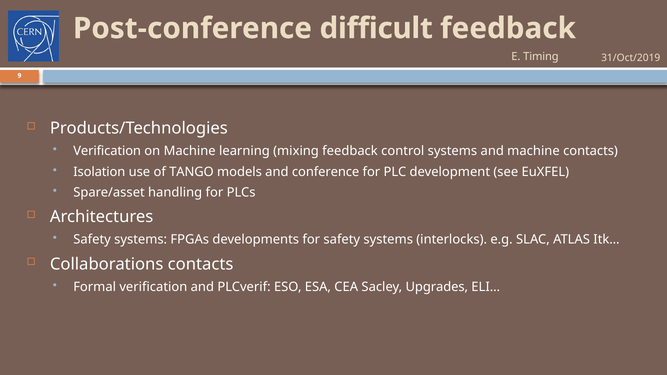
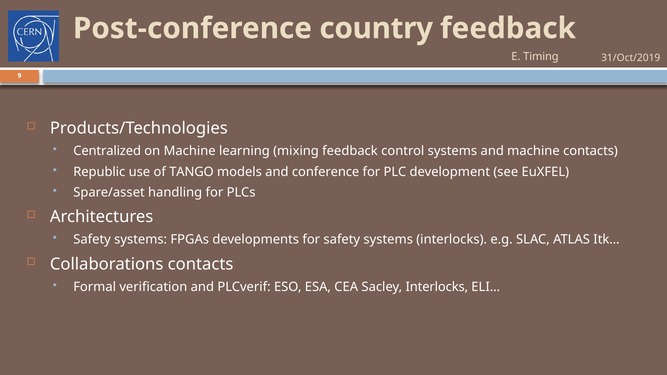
difficult: difficult -> country (376, 28)
Verification: Verification -> Centralized (107, 151)
Isolation: Isolation -> Republic (99, 172)
Sacley Upgrades: Upgrades -> Interlocks (437, 287)
